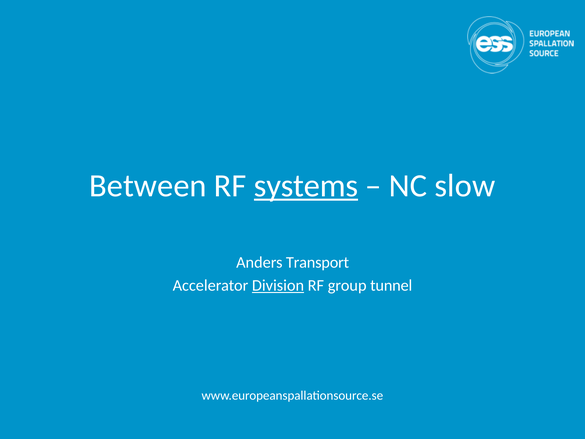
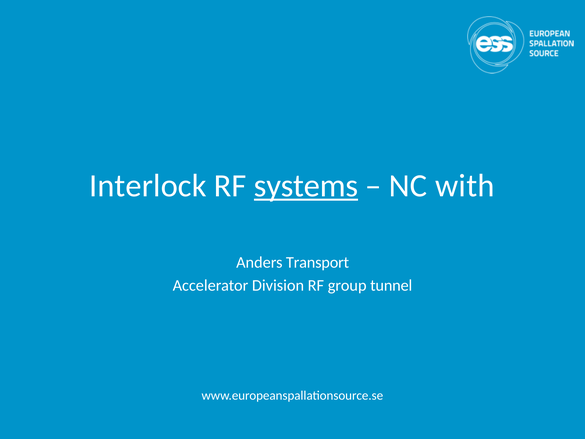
Between: Between -> Interlock (148, 186)
slow: slow -> with (465, 186)
Division underline: present -> none (278, 285)
